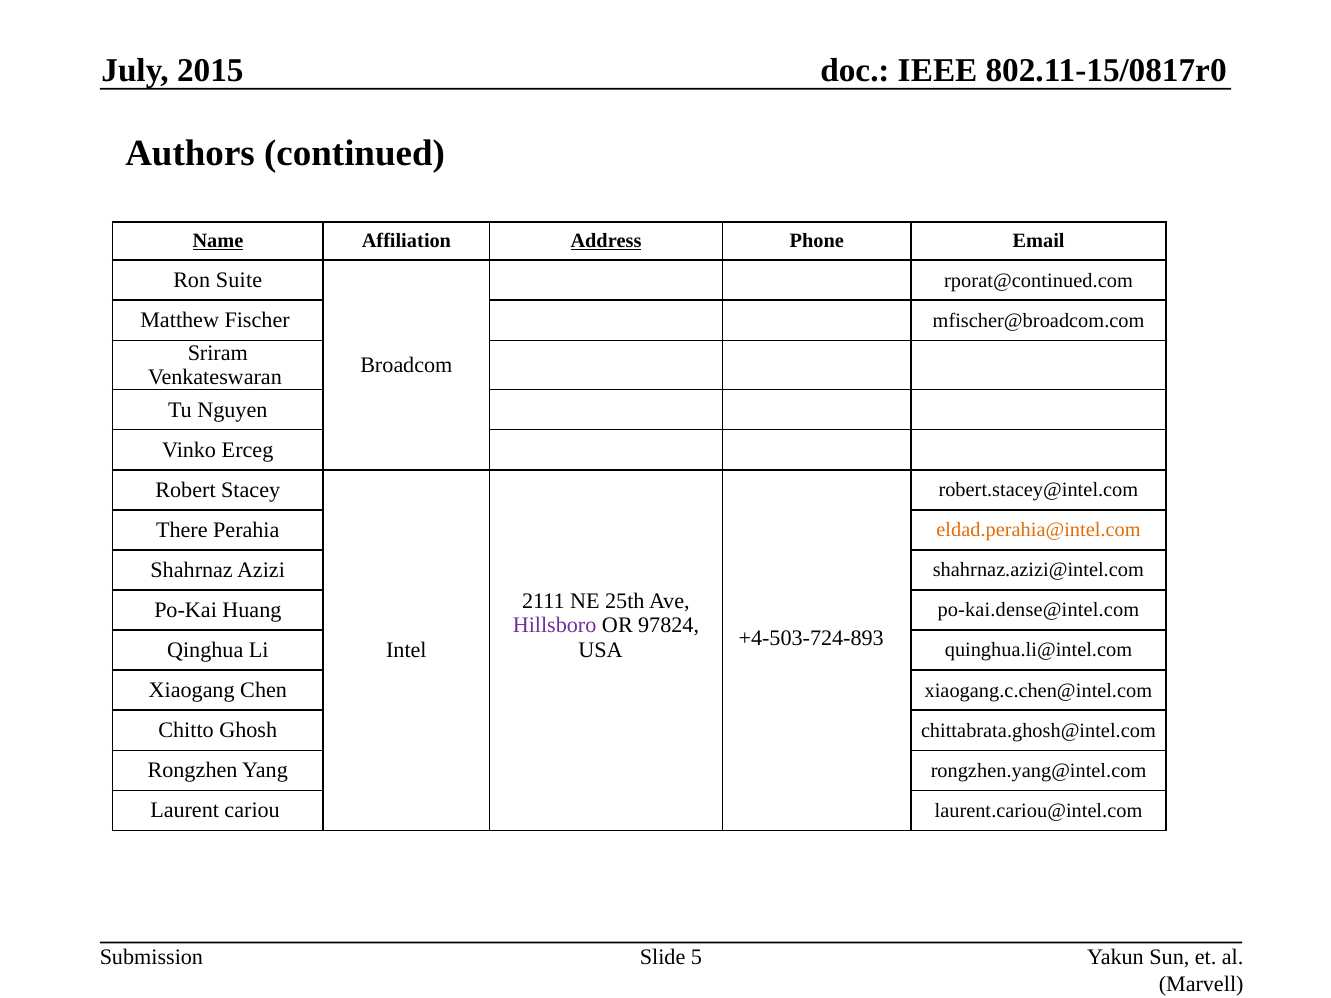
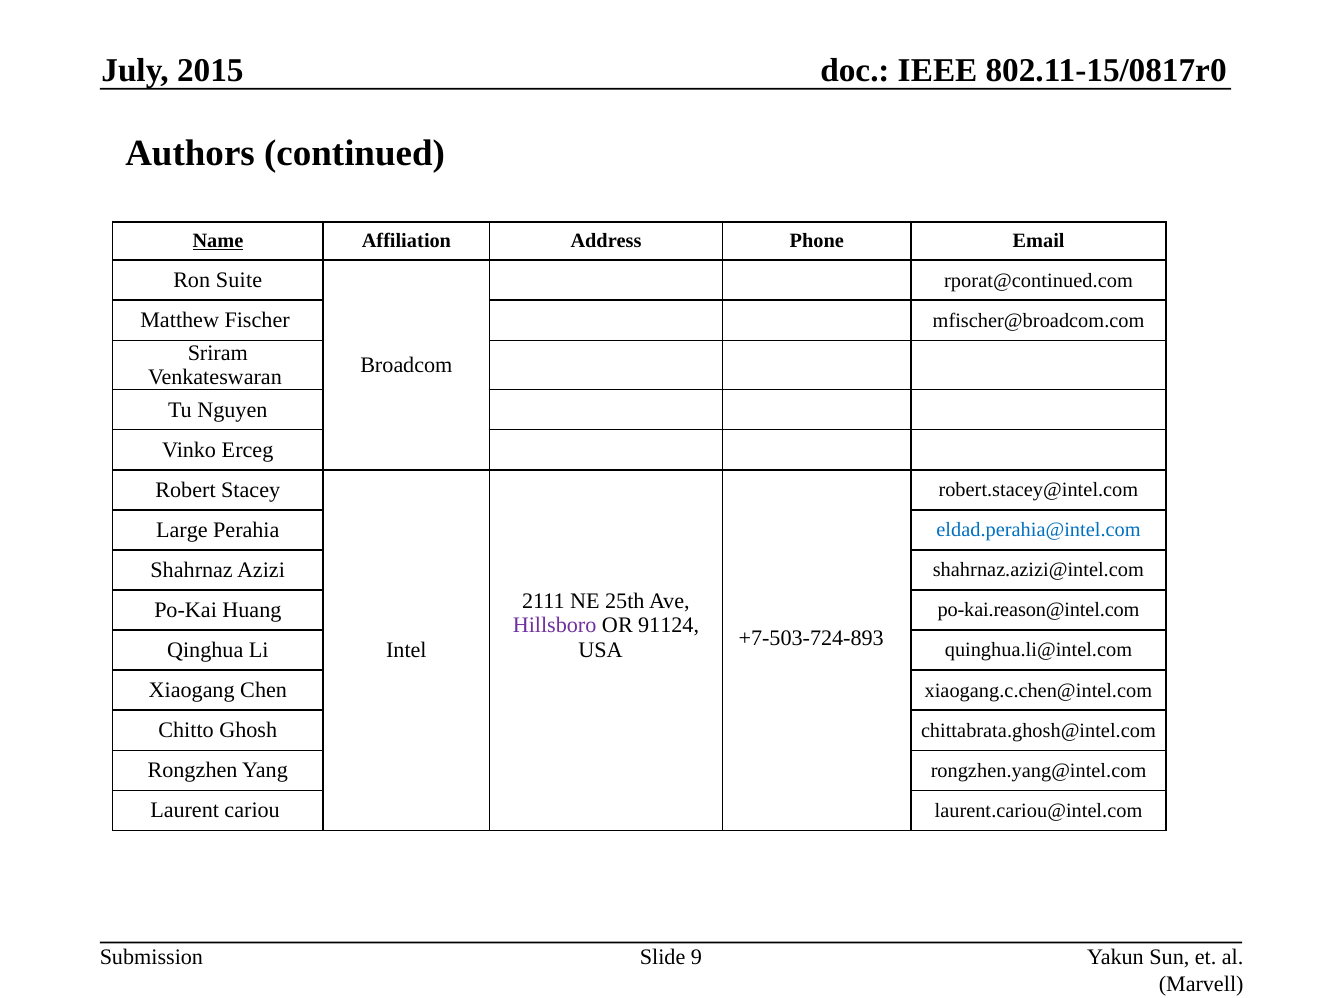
Address underline: present -> none (606, 241)
There: There -> Large (182, 530)
eldad.perahia@intel.com colour: orange -> blue (1039, 530)
po-kai.dense@intel.com: po-kai.dense@intel.com -> po-kai.reason@intel.com (1039, 610)
97824: 97824 -> 91124 (669, 626)
+4-503-724-893: +4-503-724-893 -> +7-503-724-893 (811, 638)
5: 5 -> 9 (697, 957)
